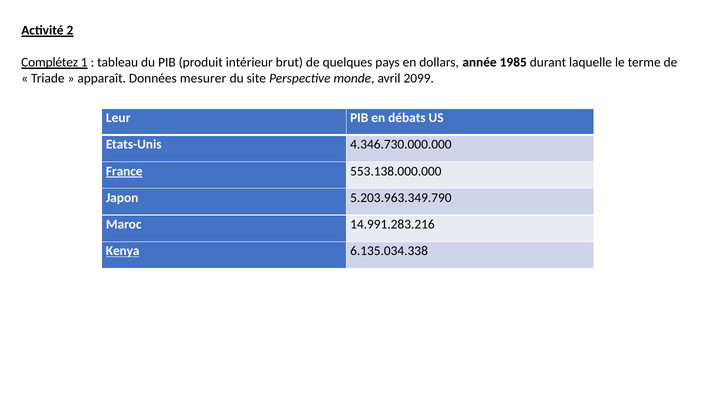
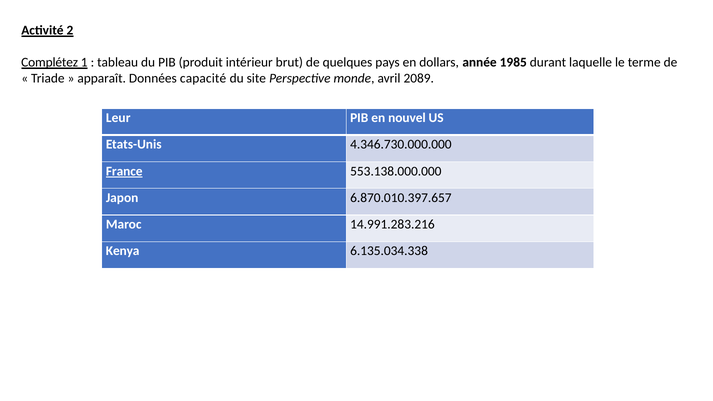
mesurer: mesurer -> capacité (203, 78)
2099: 2099 -> 2089 (419, 78)
débats: débats -> nouvel (407, 118)
5.203.963.349.790: 5.203.963.349.790 -> 6.870.010.397.657 (401, 198)
Kenya underline: present -> none (123, 251)
